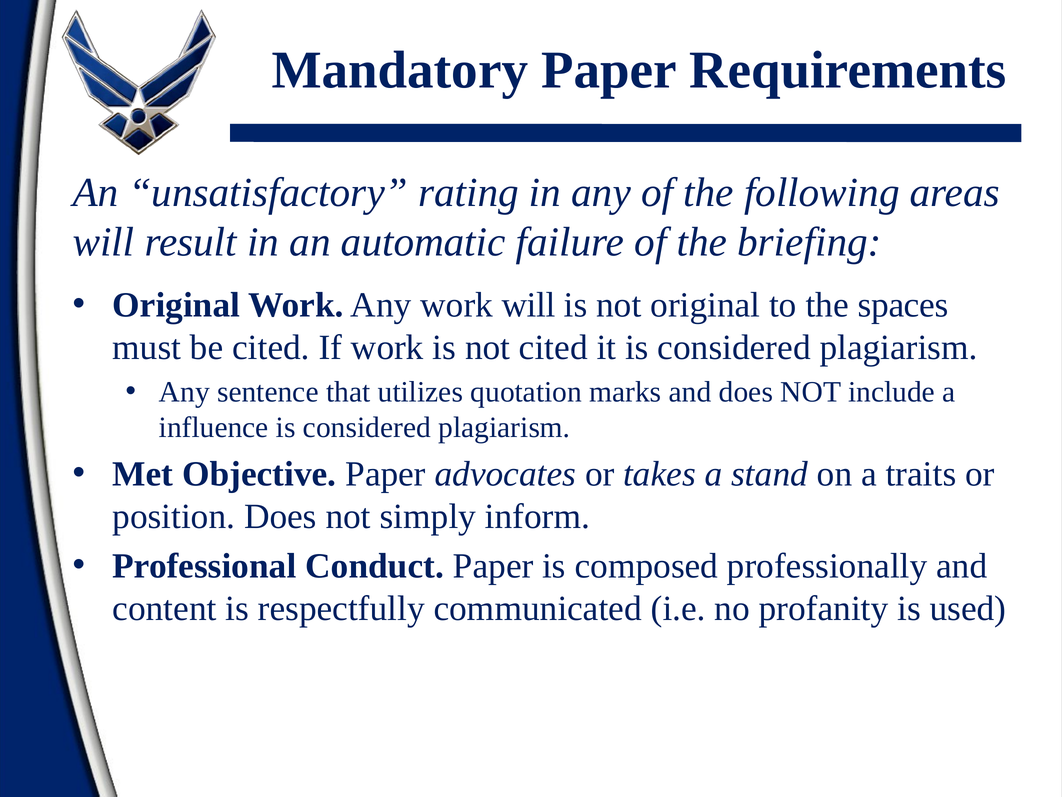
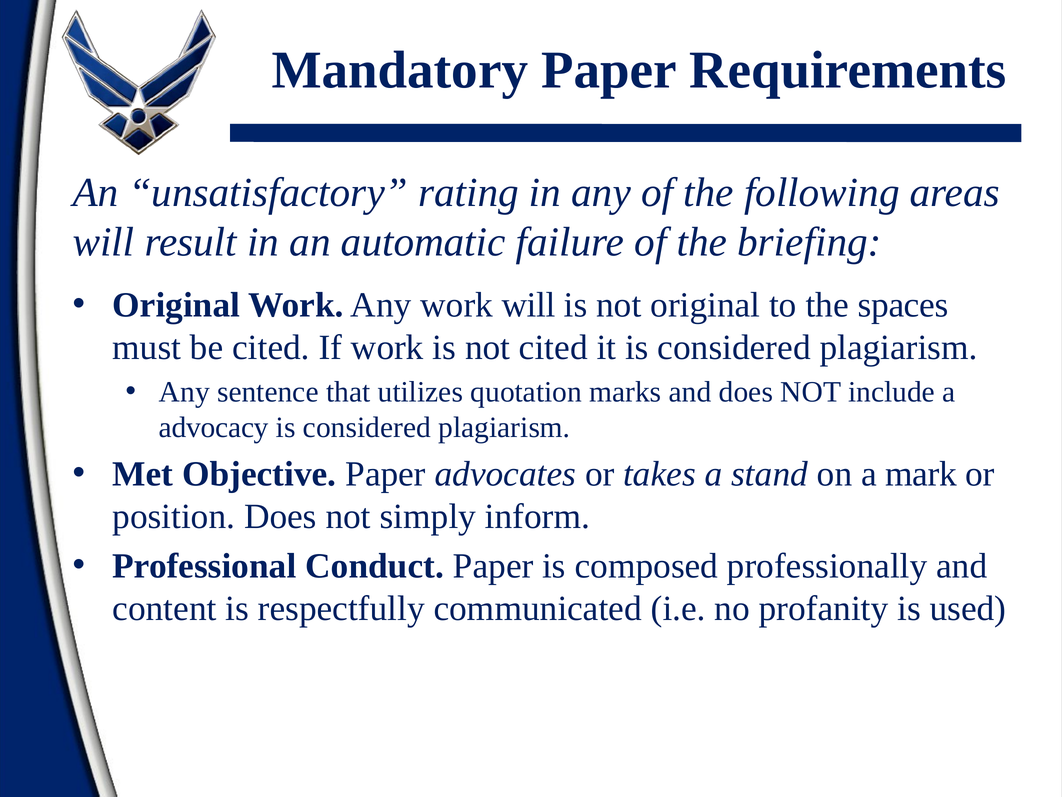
influence: influence -> advocacy (214, 427)
traits: traits -> mark (921, 474)
